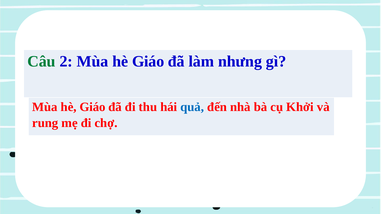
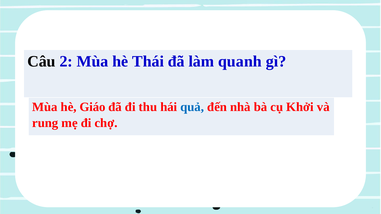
Câu colour: green -> black (41, 61)
2 Mùa hè Giáo: Giáo -> Thái (148, 61)
nhưng: nhưng -> quanh (240, 61)
